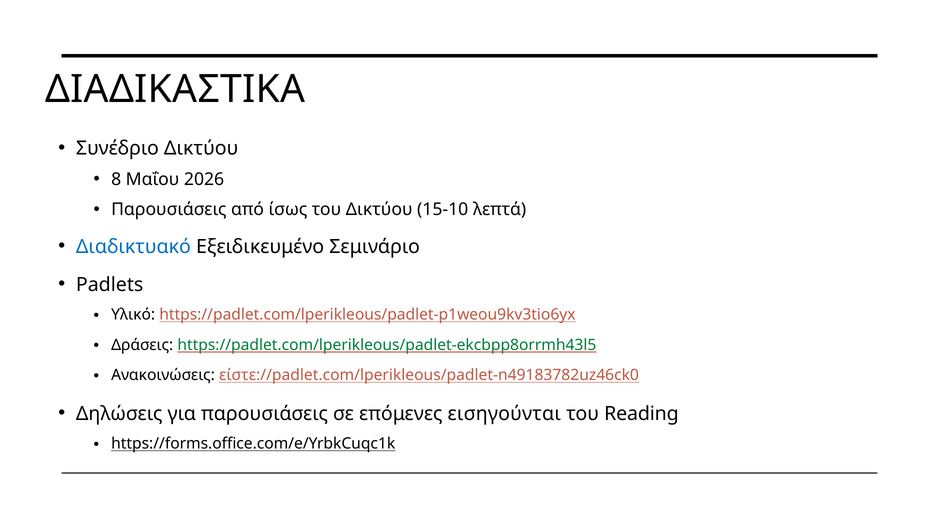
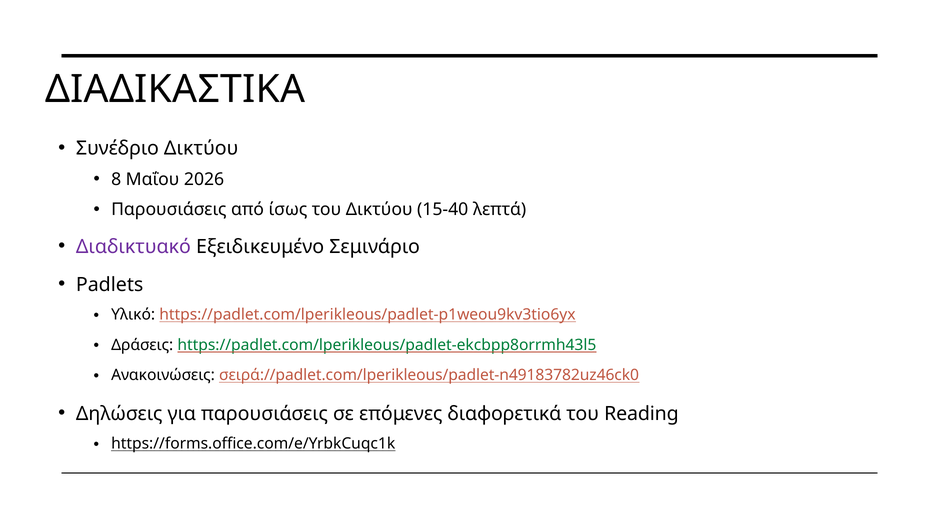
15-10: 15-10 -> 15-40 (443, 210)
Διαδικτυακό colour: blue -> purple (133, 247)
είστε://padlet.com/lperikleous/padlet-n49183782uz46ck0: είστε://padlet.com/lperikleous/padlet-n49183782uz46ck0 -> σειρά://padlet.com/lperikleous/padlet-n49183782uz46ck0 (429, 375)
εισηγούνται: εισηγούνται -> διαφορετικά (504, 414)
